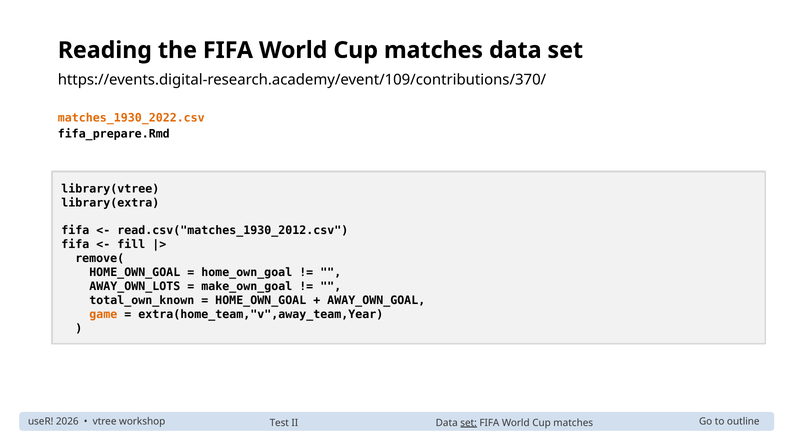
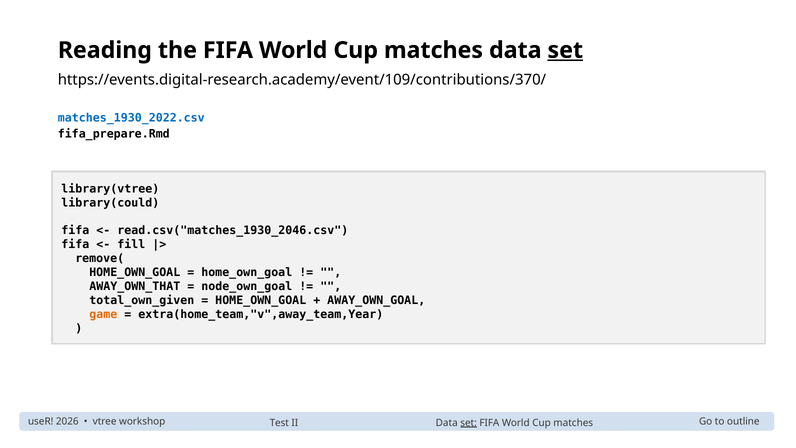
set underline: none -> present (565, 50)
matches_1930_2022.csv colour: orange -> blue (131, 118)
library(extra: library(extra -> library(could (110, 203)
read.csv("matches_1930_2012.csv: read.csv("matches_1930_2012.csv -> read.csv("matches_1930_2046.csv (233, 230)
AWAY_OWN_LOTS: AWAY_OWN_LOTS -> AWAY_OWN_THAT (135, 286)
make_own_goal: make_own_goal -> node_own_goal (247, 286)
total_own_known: total_own_known -> total_own_given (142, 300)
